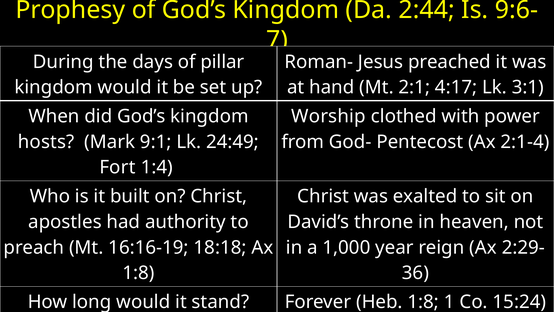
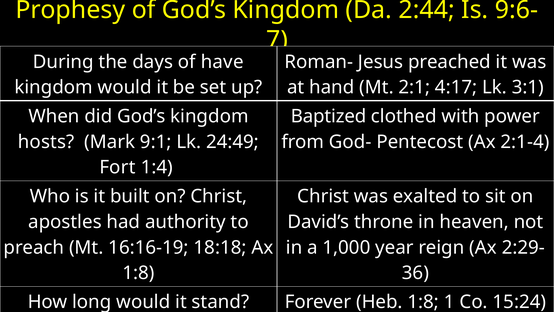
pillar: pillar -> have (222, 62)
Worship: Worship -> Baptized (329, 116)
